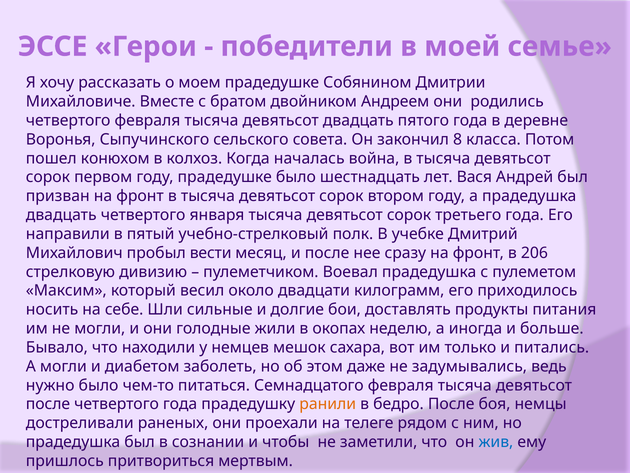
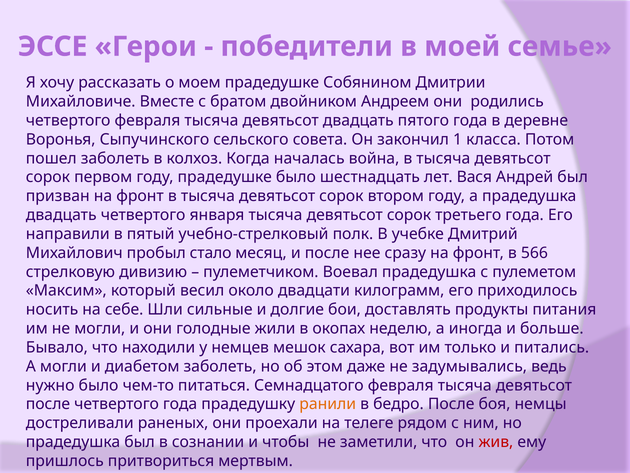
8: 8 -> 1 (458, 139)
пошел конюхом: конюхом -> заболеть (115, 158)
вести: вести -> стало (211, 253)
206: 206 -> 566 (534, 253)
жив colour: blue -> red (496, 442)
